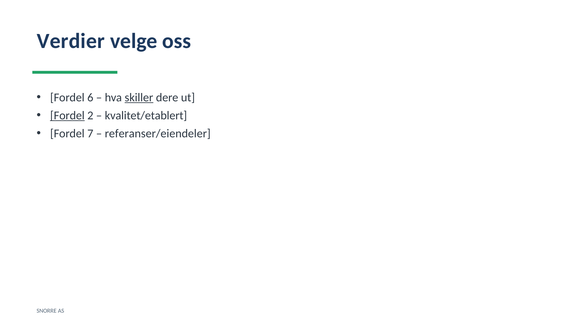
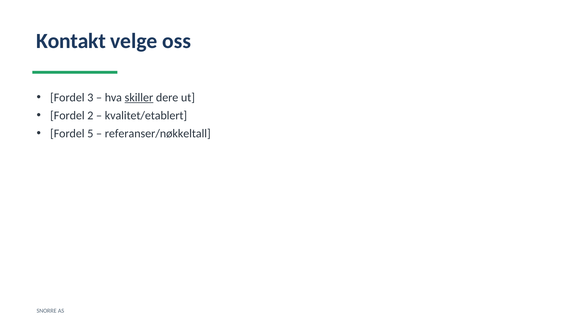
Verdier: Verdier -> Kontakt (71, 41)
6: 6 -> 3 (90, 98)
Fordel underline: present -> none (67, 116)
7: 7 -> 5 (90, 134)
referanser/eiendeler: referanser/eiendeler -> referanser/nøkkeltall (158, 134)
